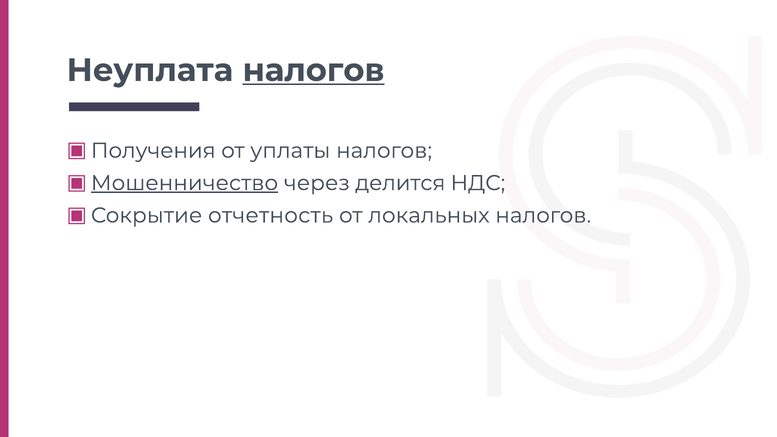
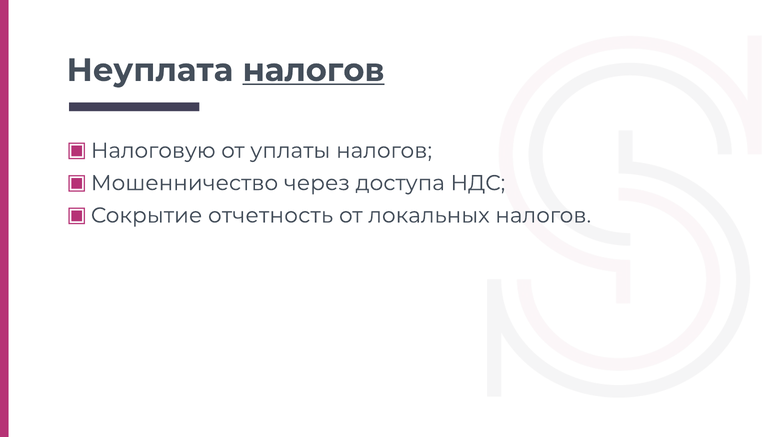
Получения: Получения -> Налоговую (153, 151)
Мошенничество underline: present -> none (184, 183)
делится: делится -> доступа (400, 183)
